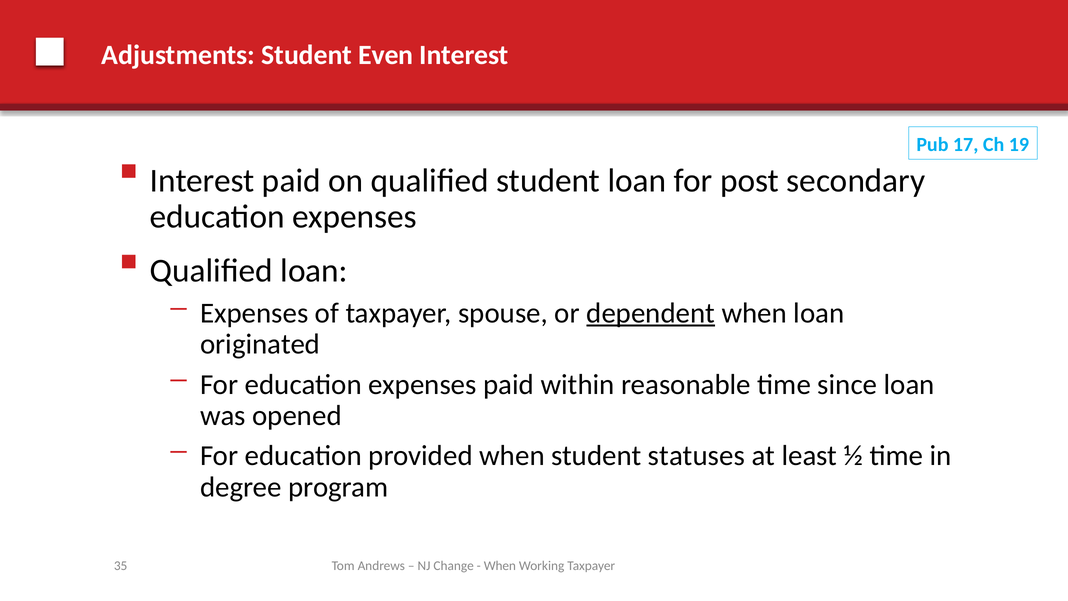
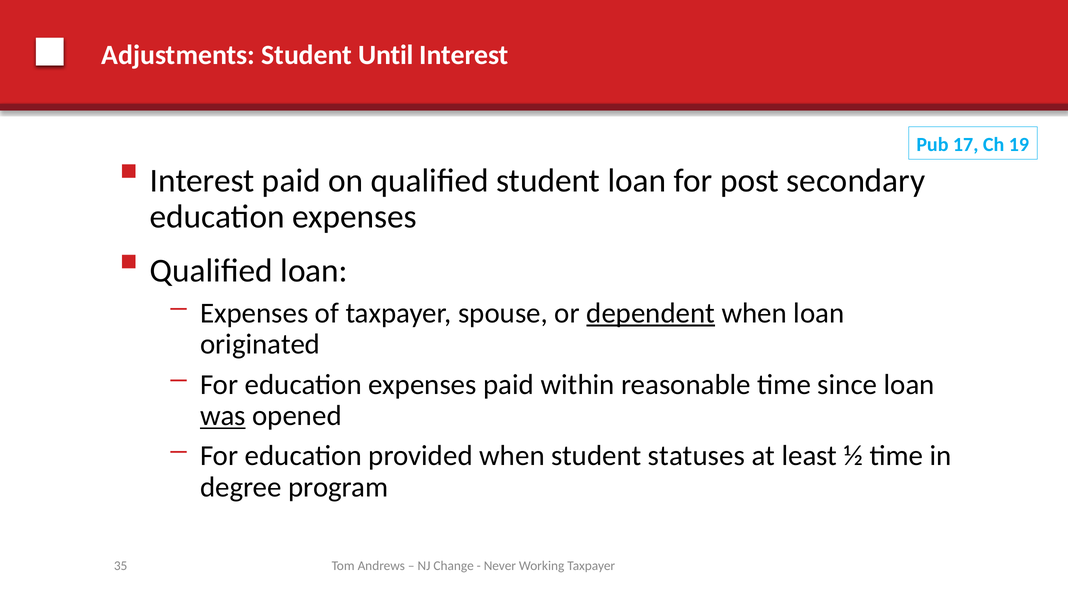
Even: Even -> Until (386, 55)
was underline: none -> present (223, 416)
When: When -> Never (500, 566)
